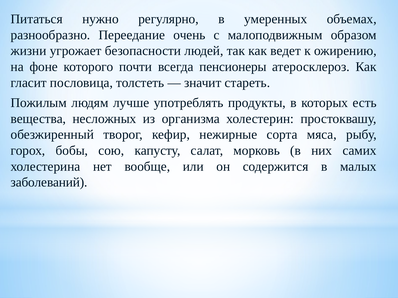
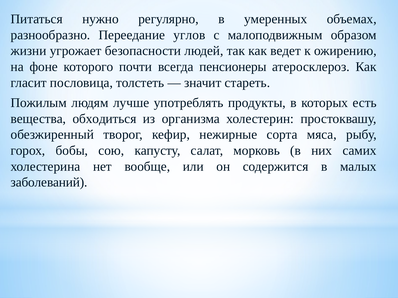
очень: очень -> углов (189, 35)
несложных: несложных -> обходиться (105, 119)
